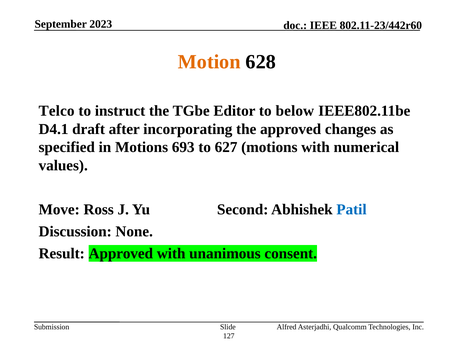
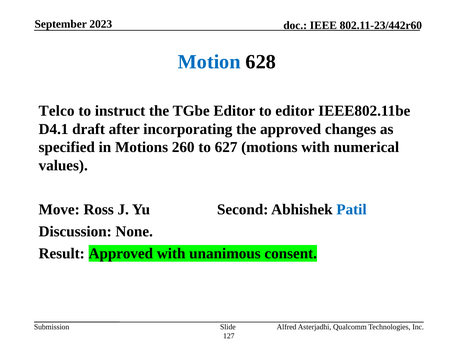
Motion colour: orange -> blue (209, 62)
to below: below -> editor (295, 111)
693: 693 -> 260 (183, 147)
